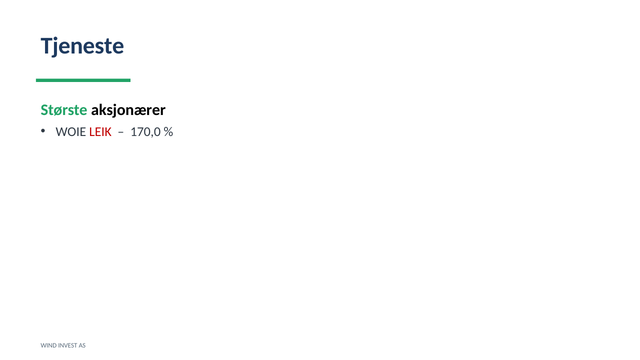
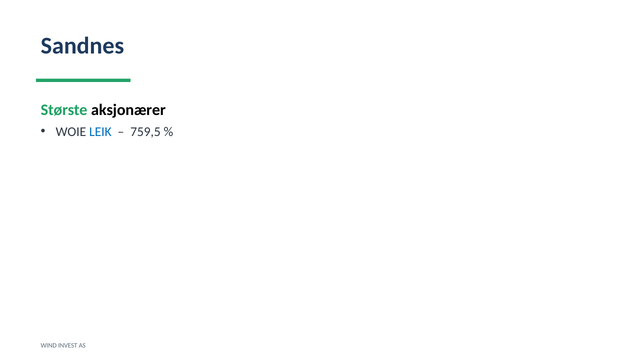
Tjeneste: Tjeneste -> Sandnes (82, 46)
LEIK colour: red -> blue (100, 132)
170,0: 170,0 -> 759,5 (145, 132)
